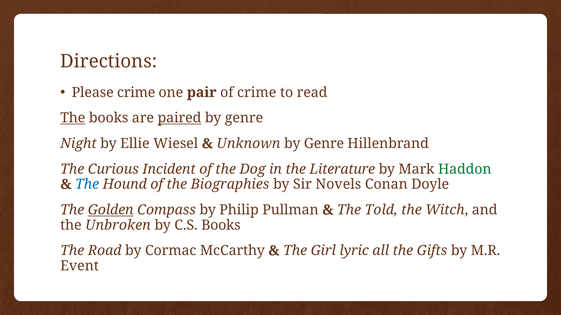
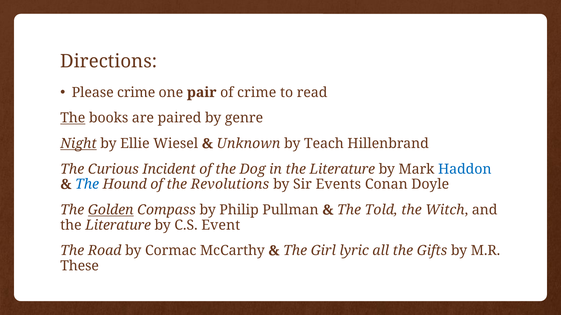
paired underline: present -> none (179, 118)
Night underline: none -> present (78, 144)
Genre: Genre -> Teach (324, 144)
Haddon colour: green -> blue (465, 170)
Biographies: Biographies -> Revolutions (230, 185)
Novels: Novels -> Events (338, 185)
Unbroken: Unbroken -> Literature (118, 226)
C.S Books: Books -> Event (221, 226)
Event: Event -> These (80, 266)
